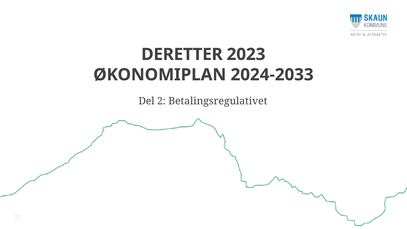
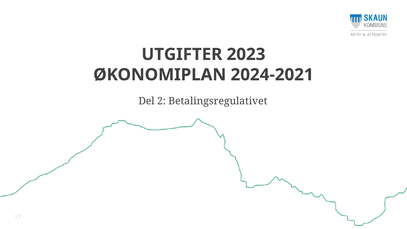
DERETTER: DERETTER -> UTGIFTER (182, 54)
2024-2033: 2024-2033 -> 2024-2021 (272, 75)
